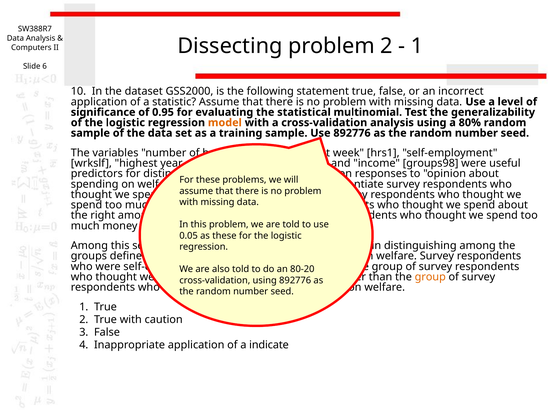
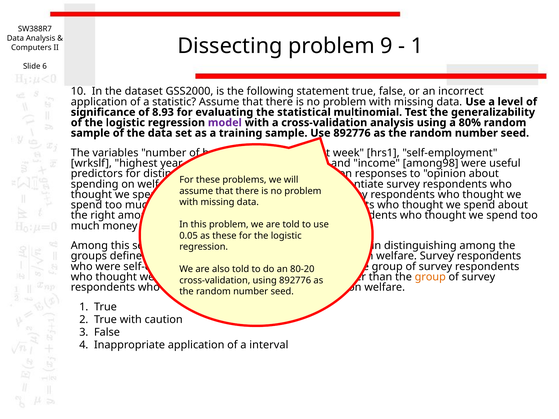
problem 2: 2 -> 9 (386, 46)
0.95: 0.95 -> 8.93 (163, 112)
model colour: orange -> purple (225, 123)
groups98: groups98 -> among98 (431, 163)
indicate: indicate -> interval (269, 345)
